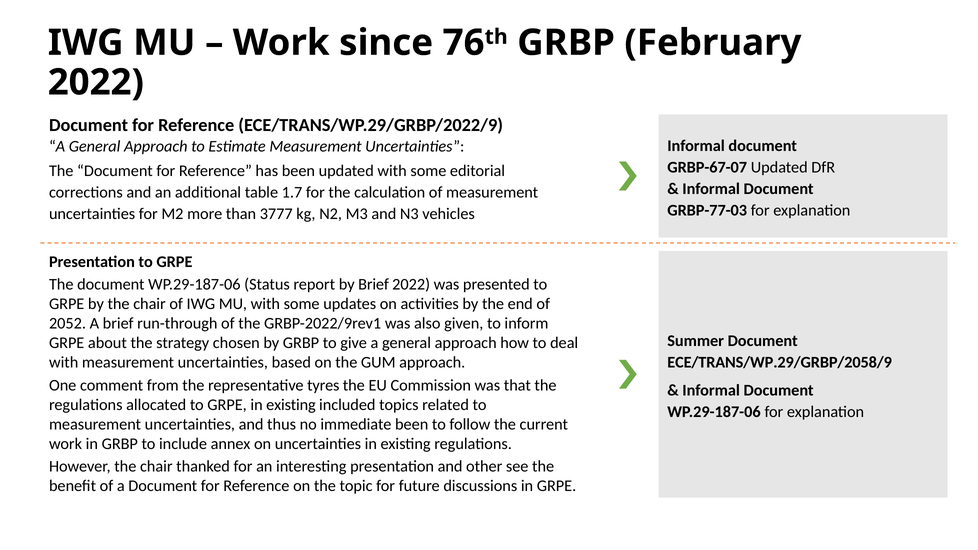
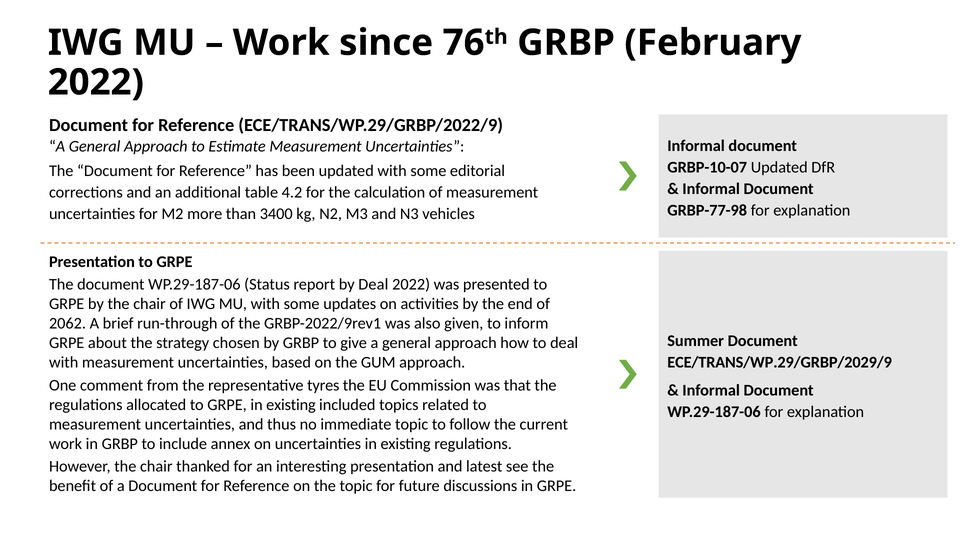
GRBP-67-07: GRBP-67-07 -> GRBP-10-07 (707, 167)
1.7: 1.7 -> 4.2 (292, 193)
GRBP-77-03: GRBP-77-03 -> GRBP-77-98 (707, 210)
3777: 3777 -> 3400 (276, 214)
by Brief: Brief -> Deal (373, 284)
2052: 2052 -> 2062 (68, 324)
ECE/TRANS/WP.29/GRBP/2058/9: ECE/TRANS/WP.29/GRBP/2058/9 -> ECE/TRANS/WP.29/GRBP/2029/9 (780, 363)
immediate been: been -> topic (412, 424)
other: other -> latest (484, 467)
